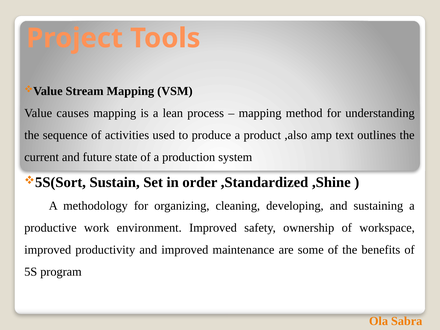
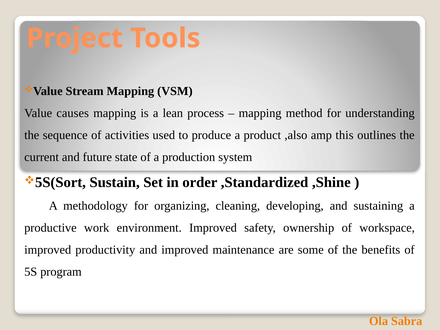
text: text -> this (345, 135)
